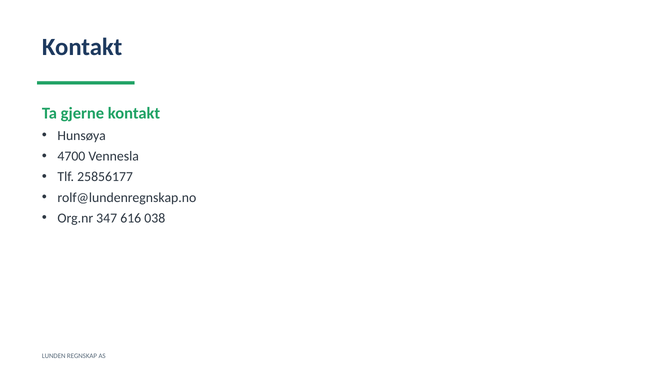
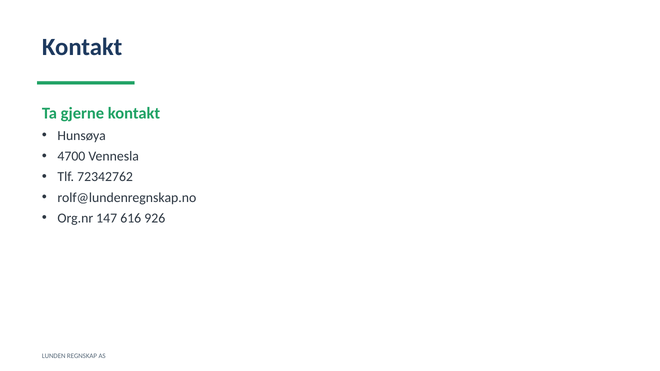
25856177: 25856177 -> 72342762 (105, 177)
347: 347 -> 147 (107, 218)
038: 038 -> 926 (155, 218)
